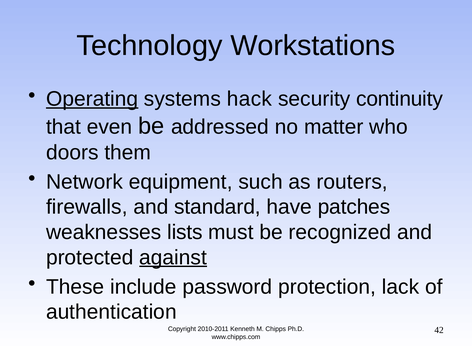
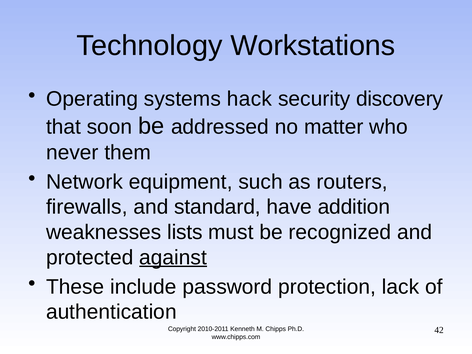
Operating underline: present -> none (92, 99)
continuity: continuity -> discovery (399, 99)
even: even -> soon (110, 127)
doors: doors -> never (72, 153)
patches: patches -> addition (354, 207)
